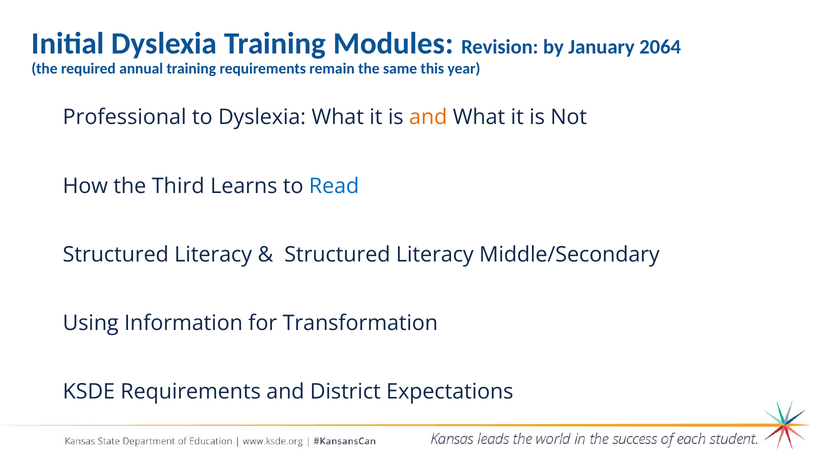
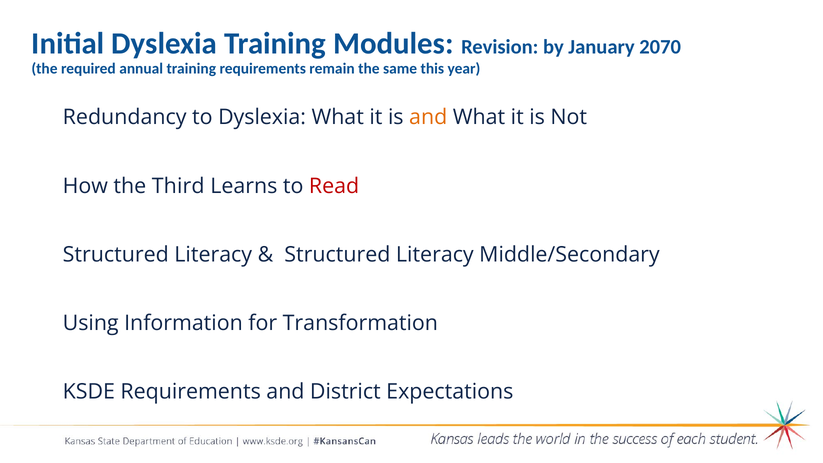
2064: 2064 -> 2070 (660, 47)
Professional: Professional -> Redundancy (125, 117)
Read colour: blue -> red (334, 186)
